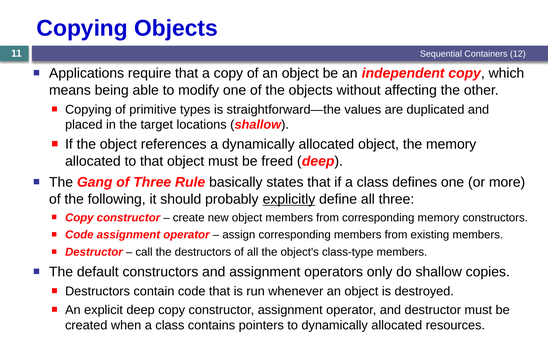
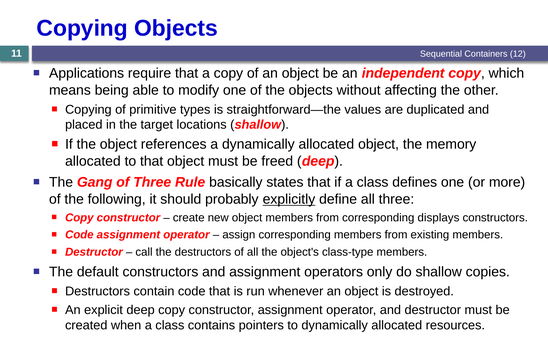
corresponding memory: memory -> displays (438, 217)
